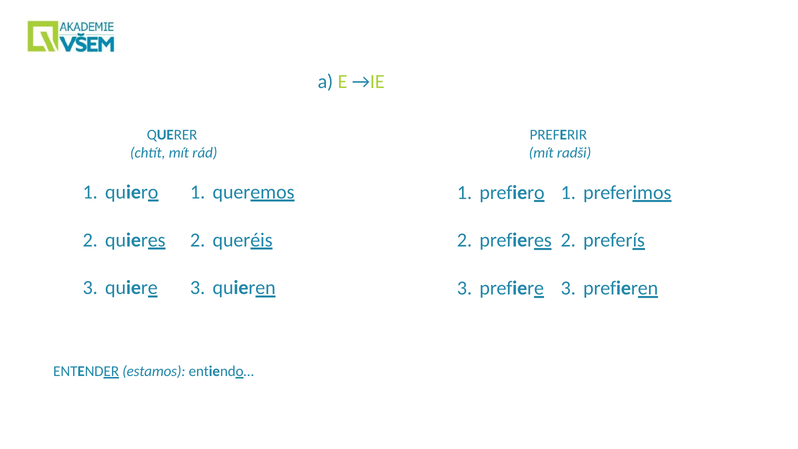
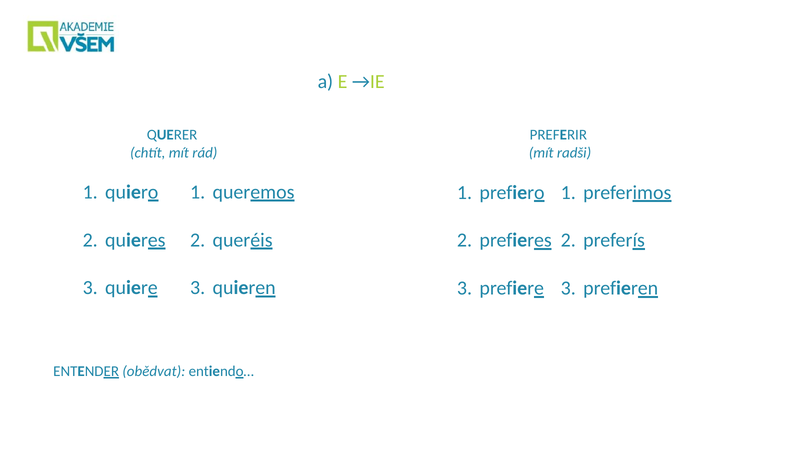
estamos: estamos -> obědvat (154, 371)
